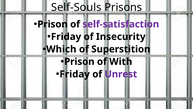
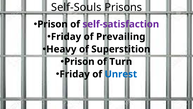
Insecurity: Insecurity -> Prevailing (121, 37)
Which: Which -> Heavy (61, 49)
With: With -> Turn (121, 61)
Unrest colour: purple -> blue (121, 74)
